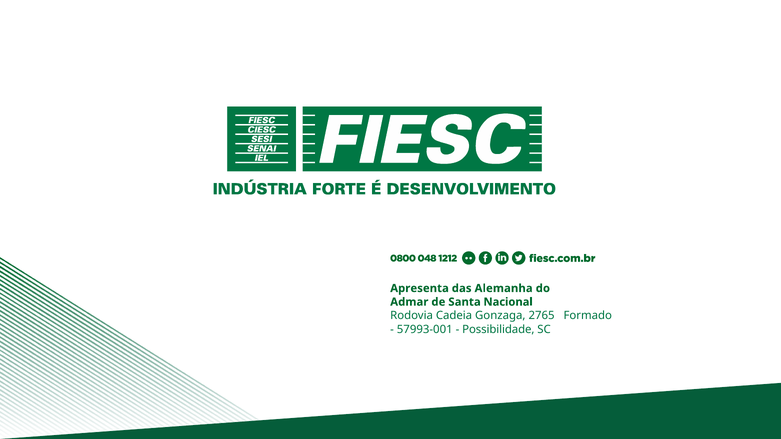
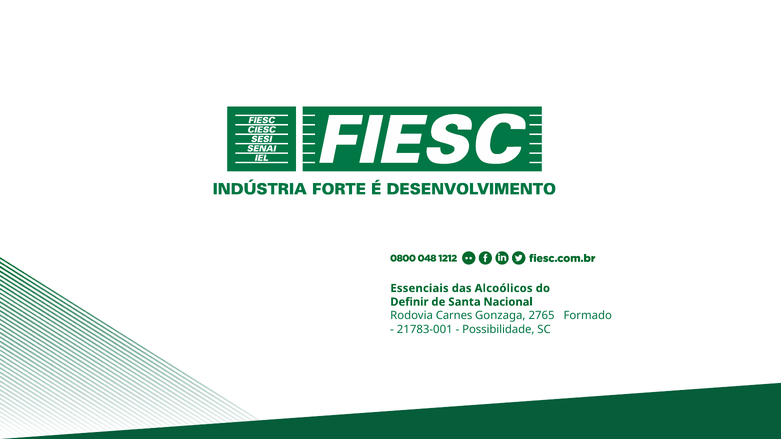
Apresenta: Apresenta -> Essenciais (419, 288)
Alemanha: Alemanha -> Alcoólicos (504, 288)
Admar: Admar -> Definir (409, 302)
Cadeia: Cadeia -> Carnes (454, 316)
57993-001: 57993-001 -> 21783-001 (425, 330)
